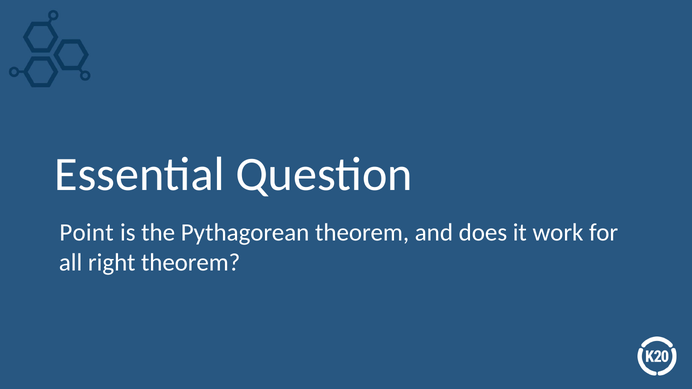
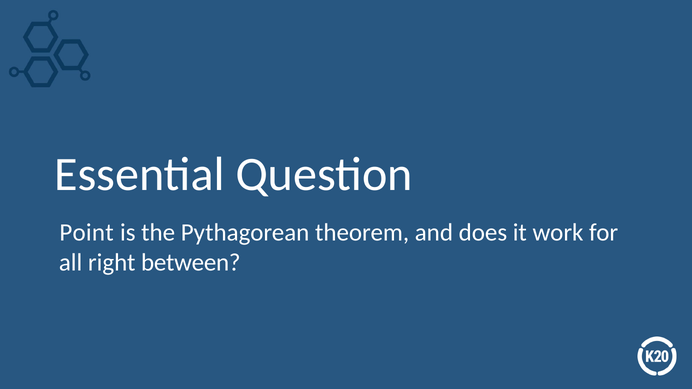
right theorem: theorem -> between (191, 263)
